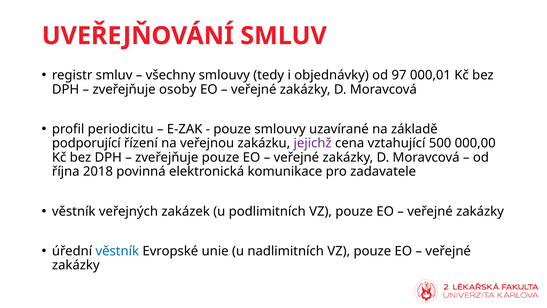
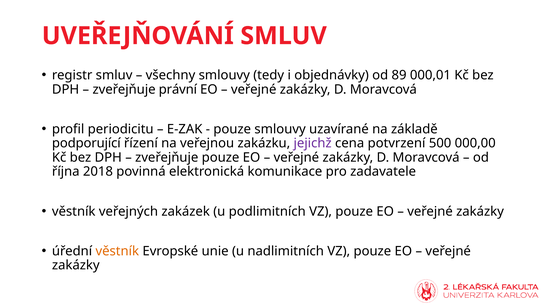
97: 97 -> 89 (399, 75)
osoby: osoby -> právní (178, 89)
vztahující: vztahující -> potvrzení (397, 143)
věstník colour: blue -> orange (117, 251)
